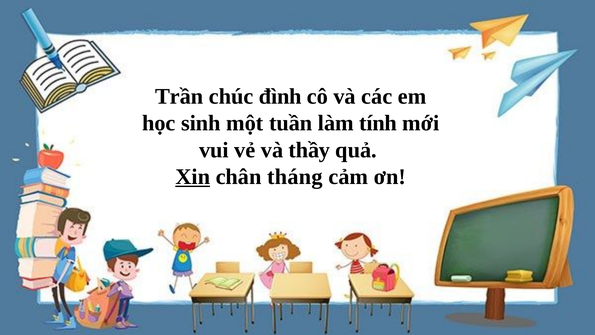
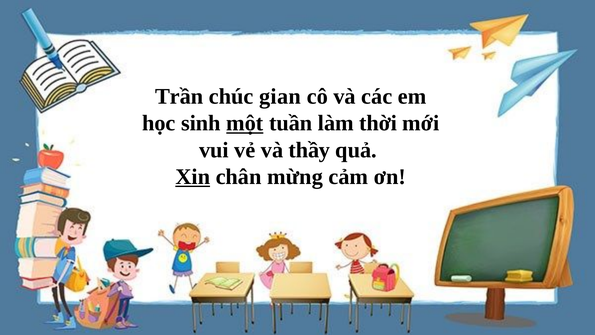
đình: đình -> gian (280, 96)
một underline: none -> present (245, 123)
tính: tính -> thời (378, 123)
tháng: tháng -> mừng (295, 177)
